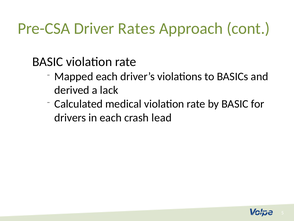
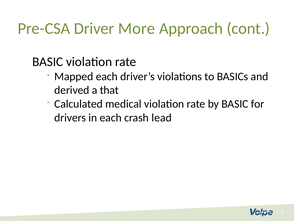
Rates: Rates -> More (137, 28)
lack: lack -> that (109, 90)
